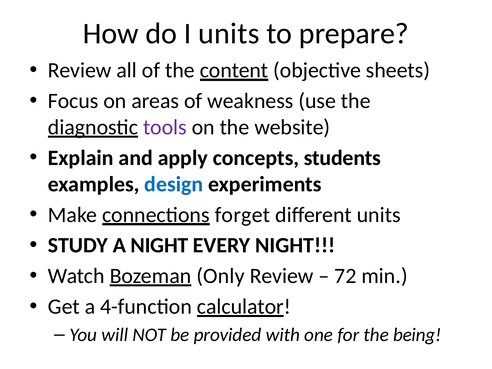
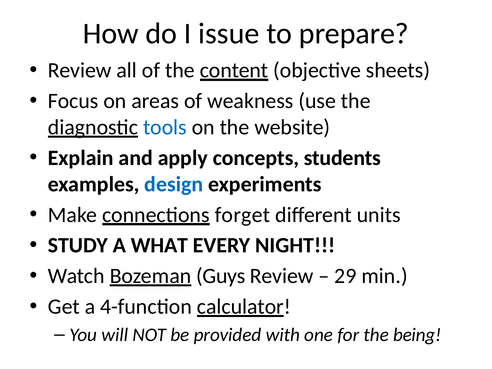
I units: units -> issue (229, 34)
tools colour: purple -> blue (165, 127)
A NIGHT: NIGHT -> WHAT (159, 245)
Only: Only -> Guys (221, 276)
72: 72 -> 29 (345, 276)
